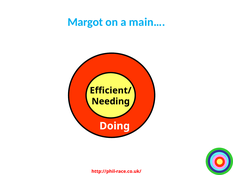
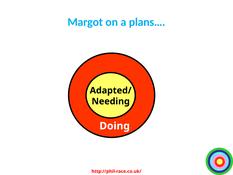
main…: main… -> plans… (147, 22)
Efficient/: Efficient/ -> Adapted/ (111, 90)
